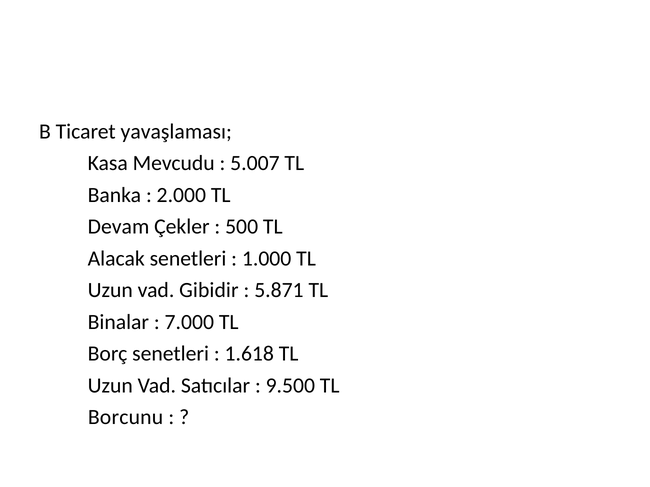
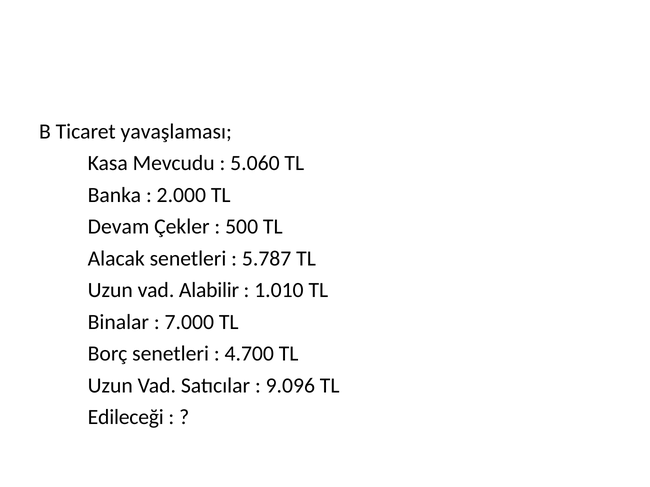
5.007: 5.007 -> 5.060 (255, 163)
1.000: 1.000 -> 5.787 (267, 259)
Gibidir: Gibidir -> Alabilir (209, 290)
5.871: 5.871 -> 1.010 (279, 290)
1.618: 1.618 -> 4.700 (249, 354)
9.500: 9.500 -> 9.096 (290, 386)
Borcunu: Borcunu -> Edileceği (126, 418)
